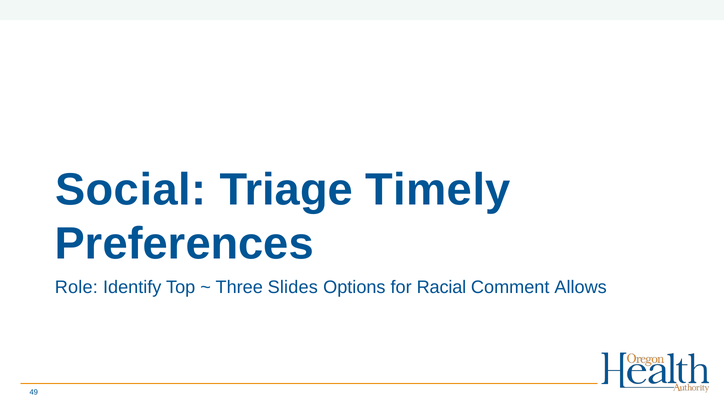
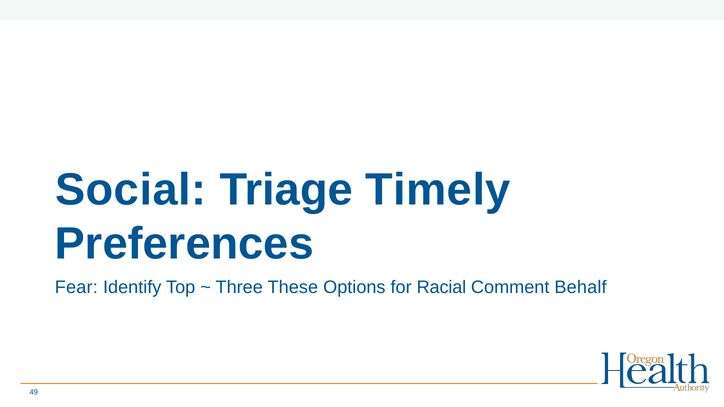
Role: Role -> Fear (76, 287)
Slides: Slides -> These (293, 287)
Allows: Allows -> Behalf (581, 287)
